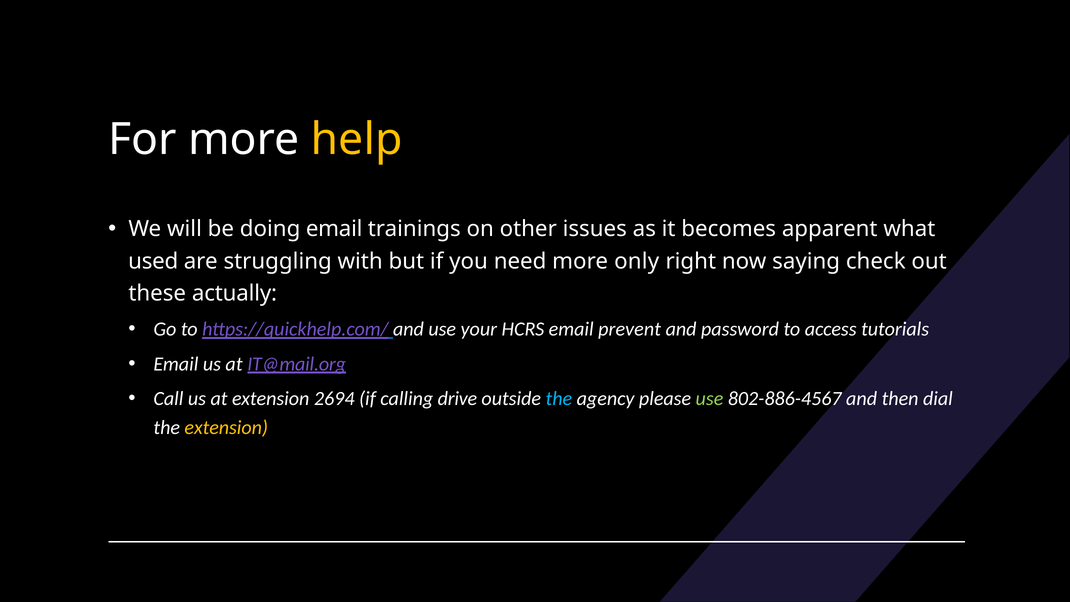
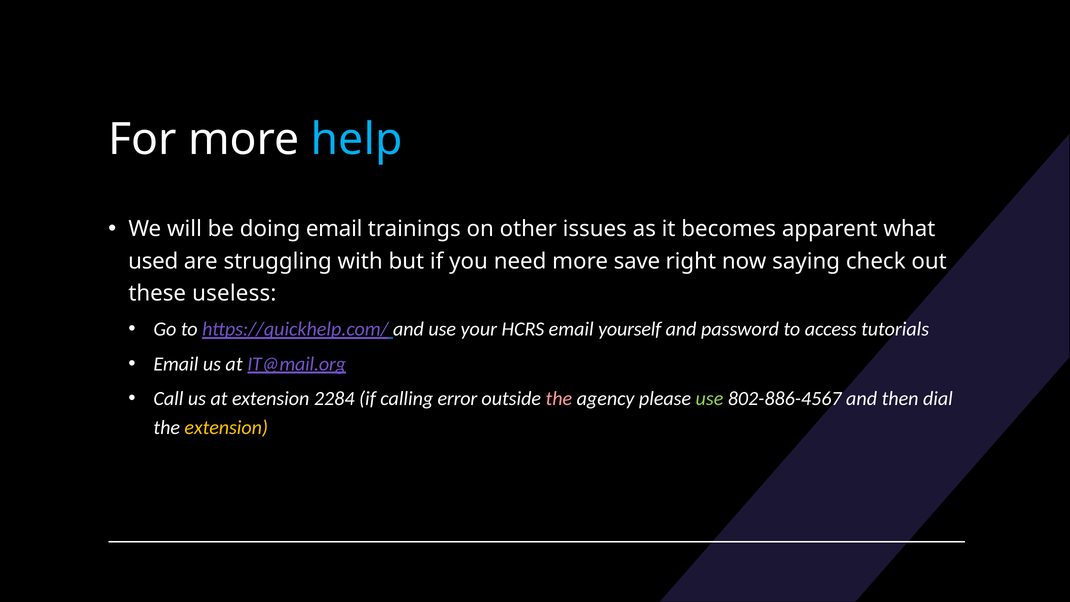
help colour: yellow -> light blue (357, 139)
only: only -> save (637, 261)
actually: actually -> useless (234, 293)
prevent: prevent -> yourself (630, 329)
2694: 2694 -> 2284 (334, 399)
drive: drive -> error (457, 399)
the colour: light blue -> pink (559, 399)
